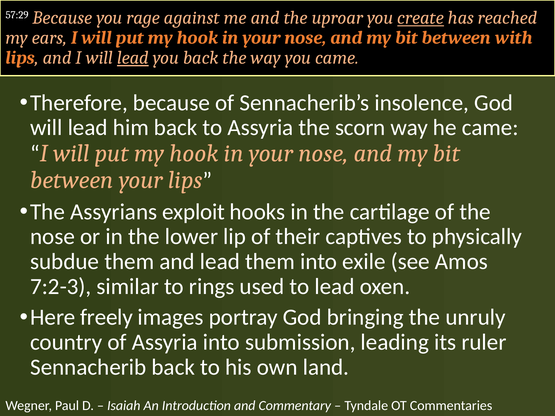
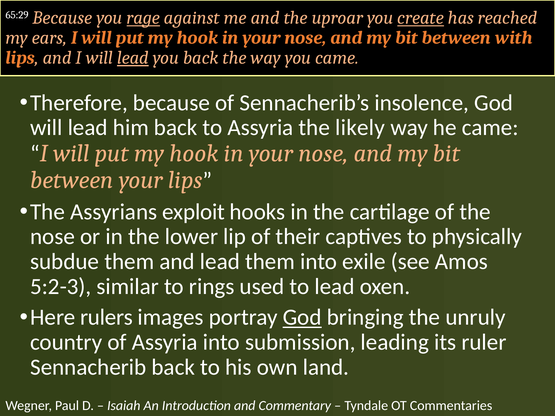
57:29: 57:29 -> 65:29 (17, 15)
rage underline: none -> present (143, 18)
scorn: scorn -> likely (360, 128)
7:2-3: 7:2-3 -> 5:2-3 (61, 287)
freely: freely -> rulers (106, 318)
God underline: none -> present (302, 318)
